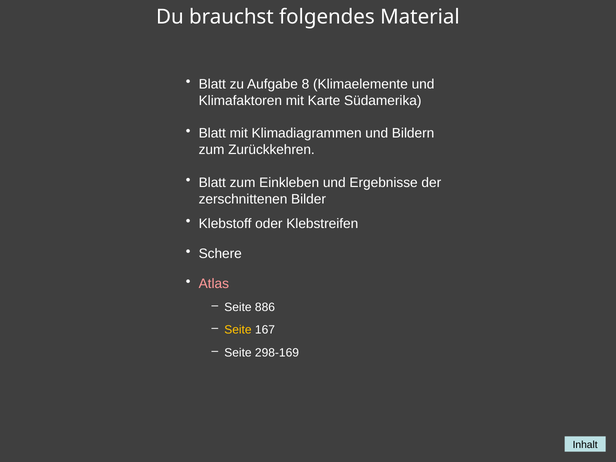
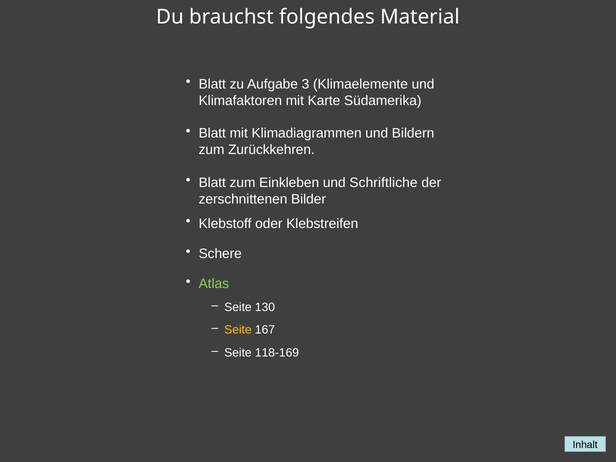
8: 8 -> 3 (306, 84)
Ergebnisse: Ergebnisse -> Schriftliche (384, 183)
Atlas colour: pink -> light green (214, 284)
886: 886 -> 130 (265, 307)
298-169: 298-169 -> 118-169 (277, 353)
